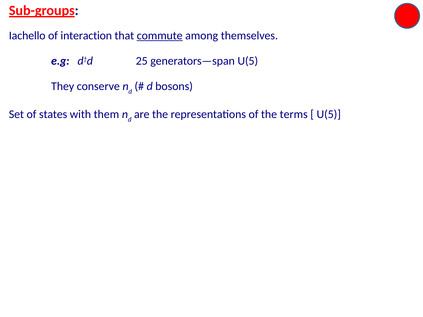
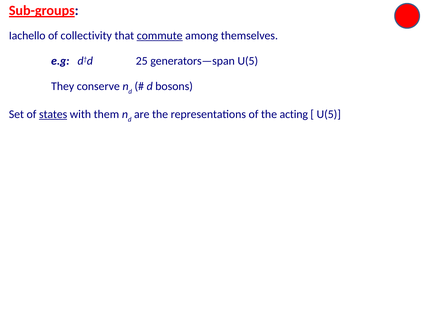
interaction: interaction -> collectivity (86, 36)
states underline: none -> present (53, 114)
the terms: terms -> acting (294, 114)
